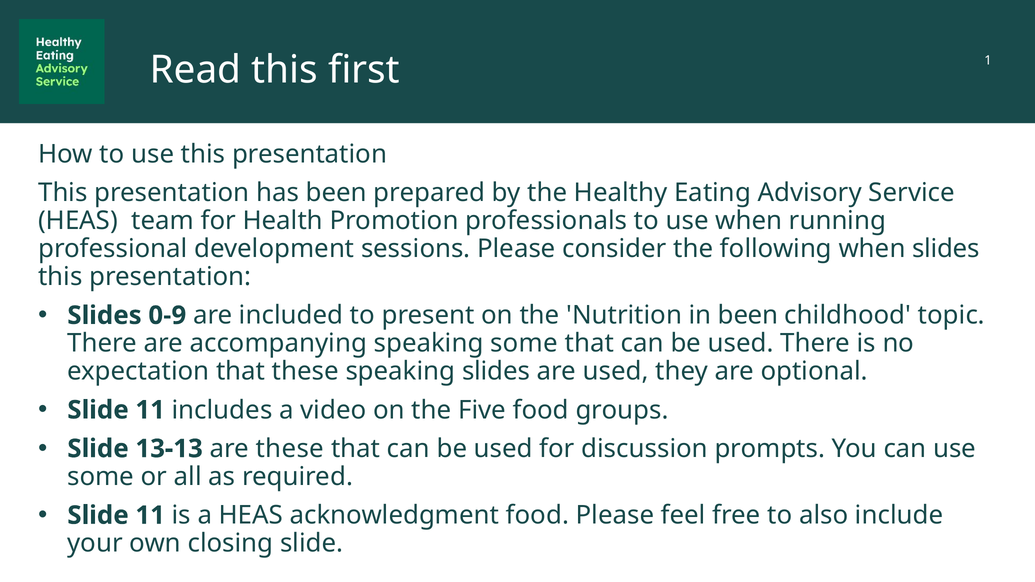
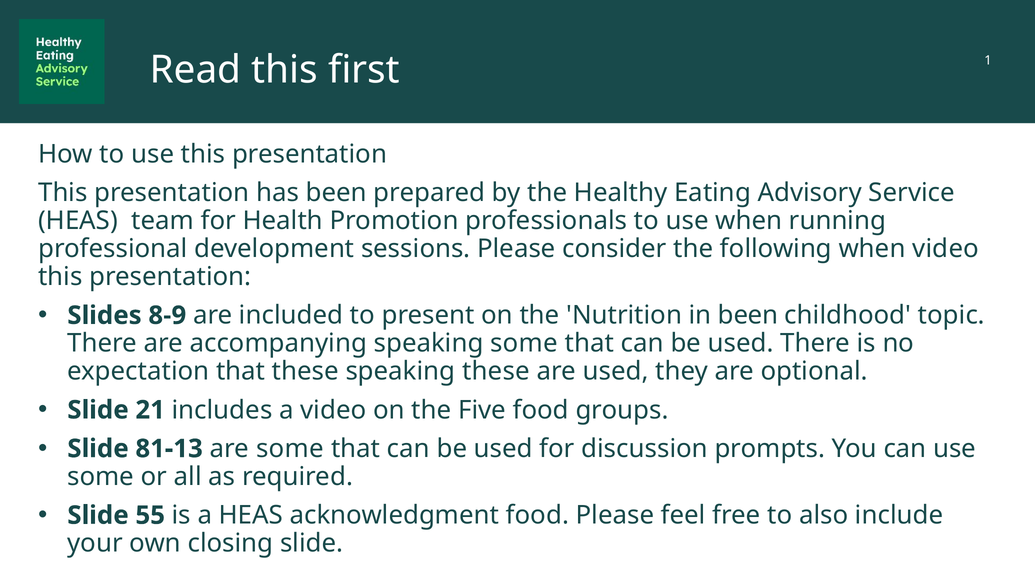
when slides: slides -> video (946, 249)
0-9: 0-9 -> 8-9 (167, 316)
speaking slides: slides -> these (496, 371)
11: 11 -> 21 (150, 410)
13-13: 13-13 -> 81-13 (169, 449)
are these: these -> some (290, 449)
11: 11 -> 55 (150, 515)
